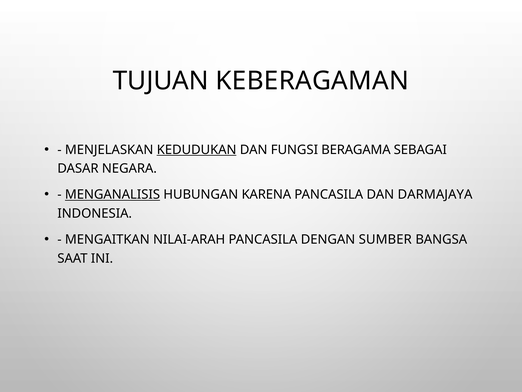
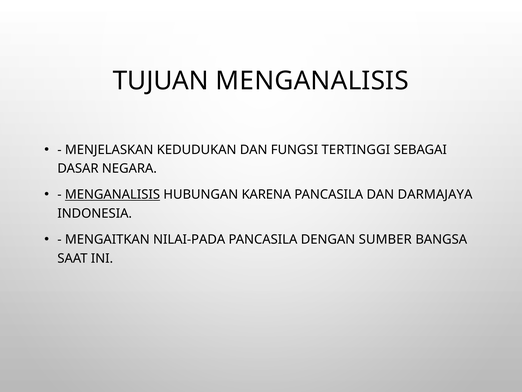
TUJUAN KEBERAGAMAN: KEBERAGAMAN -> MENGANALISIS (312, 81)
KEDUDUKAN underline: present -> none (197, 150)
BERAGAMA: BERAGAMA -> TERTINGGI (356, 150)
NILAI-ARAH: NILAI-ARAH -> NILAI-PADA (189, 239)
